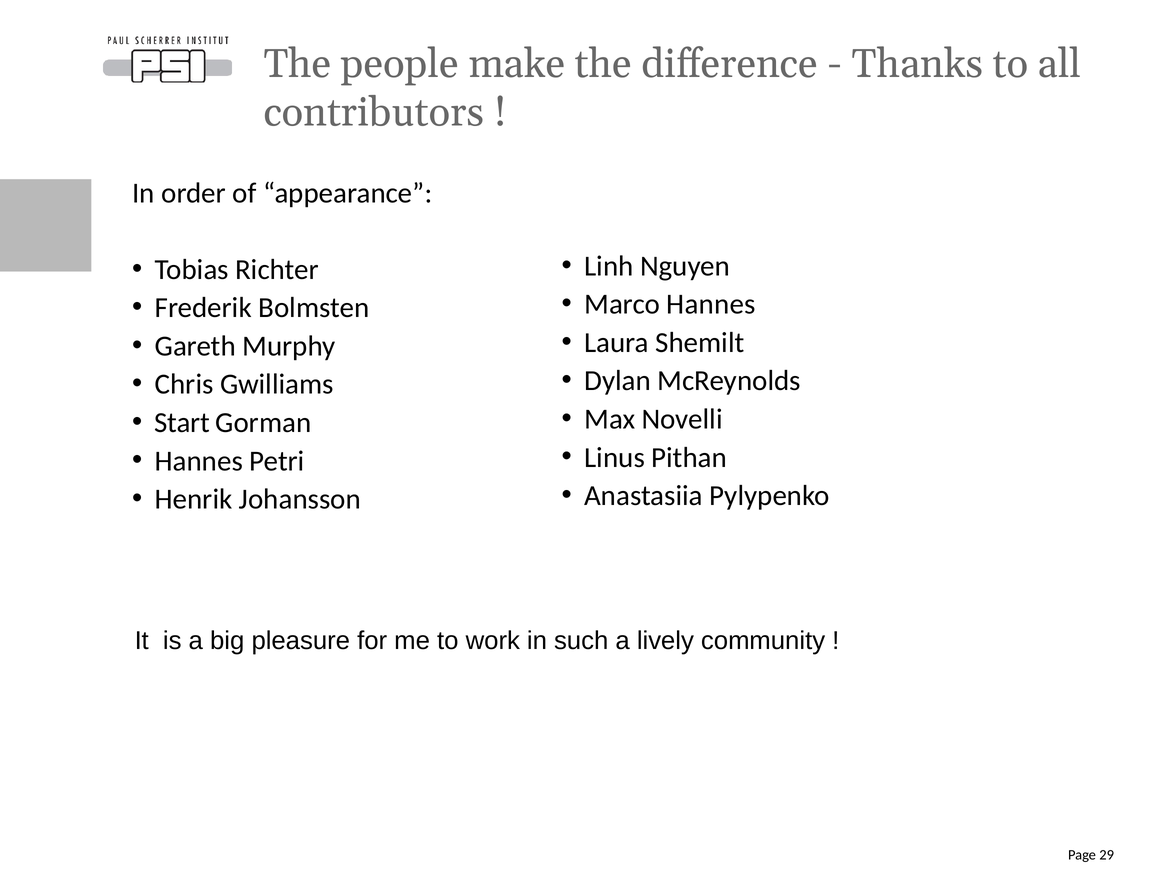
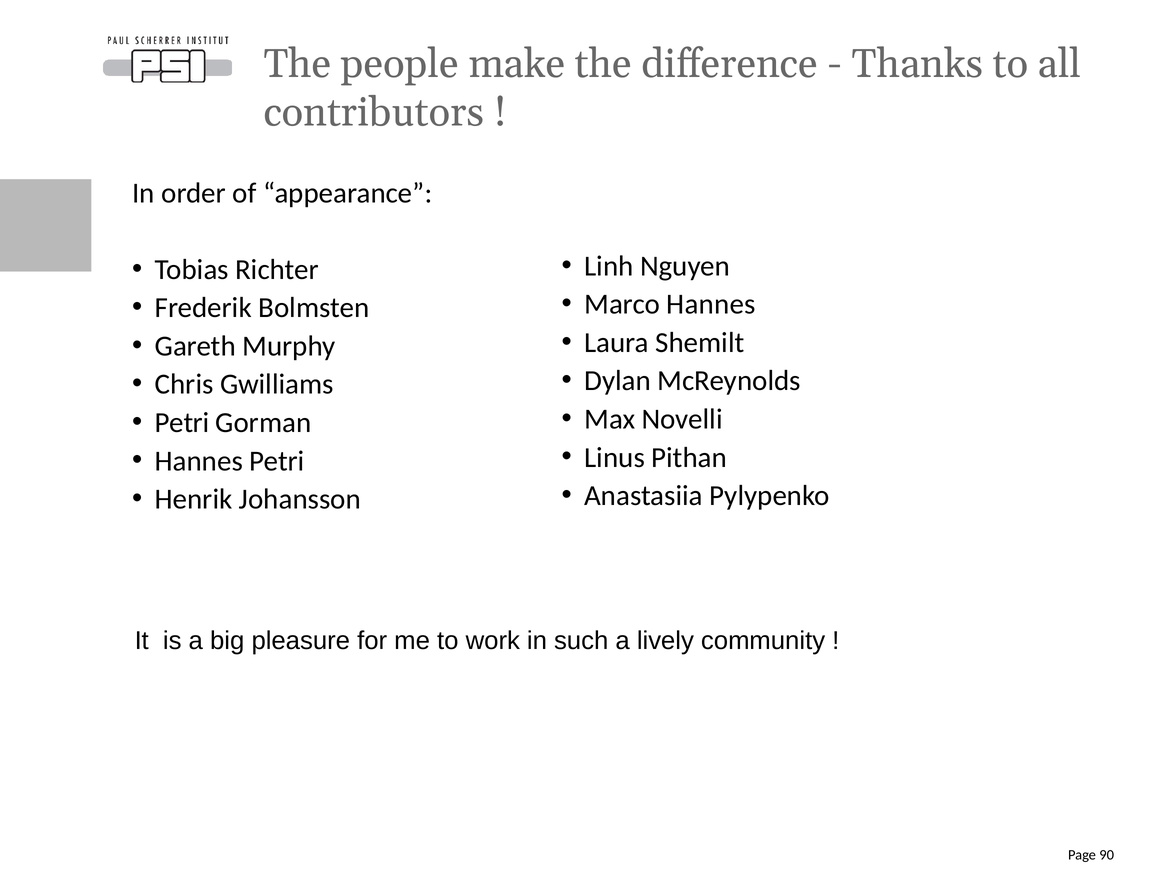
Start: Start -> Petri (182, 423)
29: 29 -> 90 (1107, 855)
